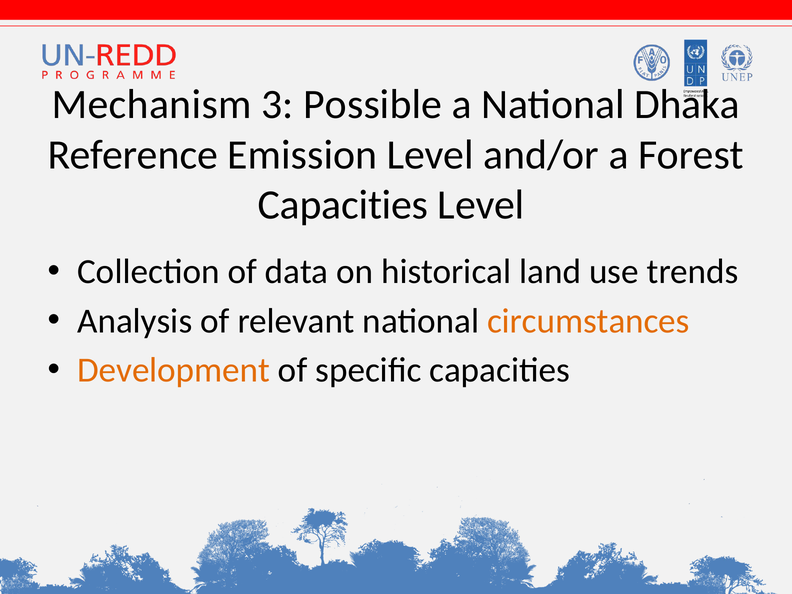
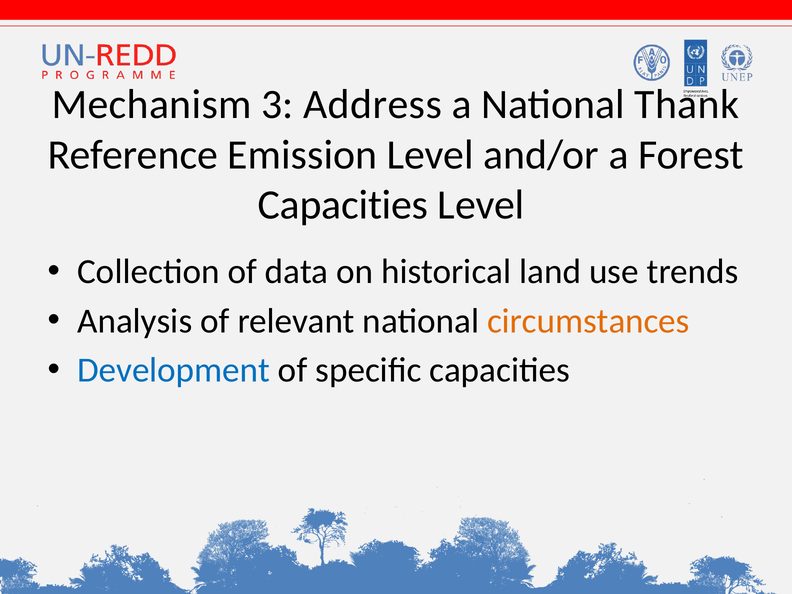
Possible: Possible -> Address (373, 105)
Dhaka: Dhaka -> Thank (687, 105)
Development colour: orange -> blue (174, 370)
